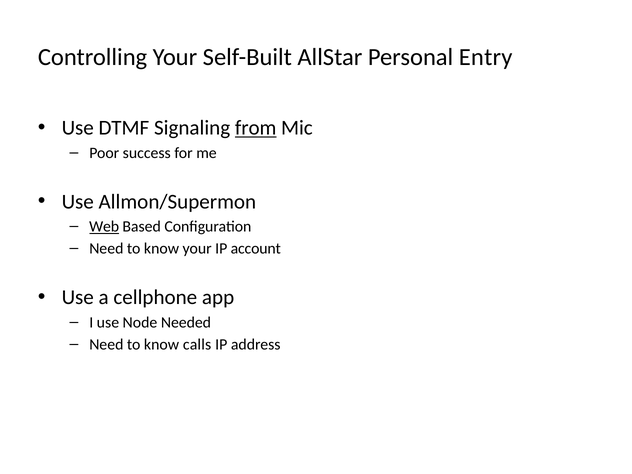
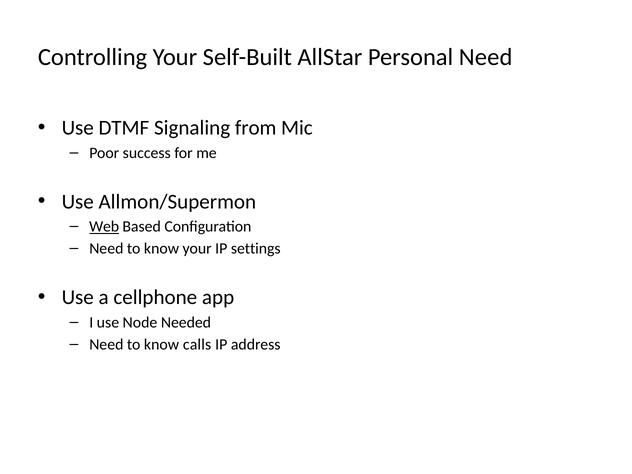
Personal Entry: Entry -> Need (486, 57)
from underline: present -> none (256, 128)
account: account -> settings (256, 249)
